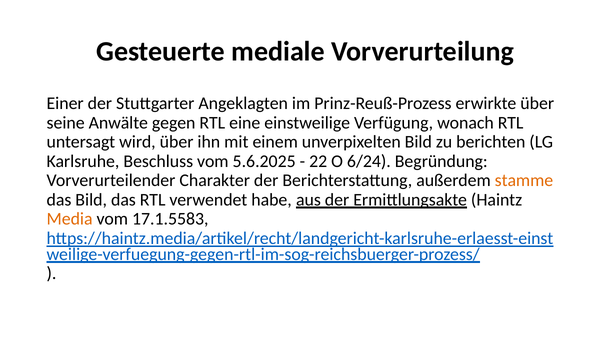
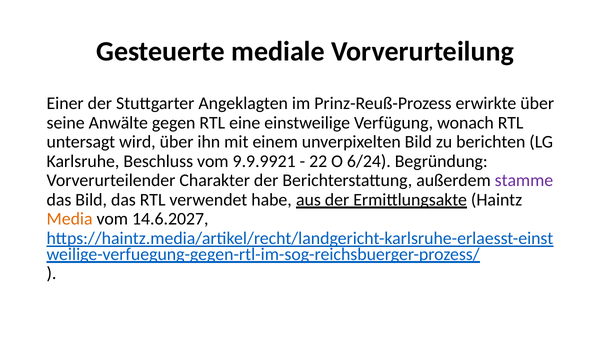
5.6.2025: 5.6.2025 -> 9.9.9921 (264, 161)
stamme colour: orange -> purple (524, 180)
17.1.5583: 17.1.5583 -> 14.6.2027 (170, 219)
